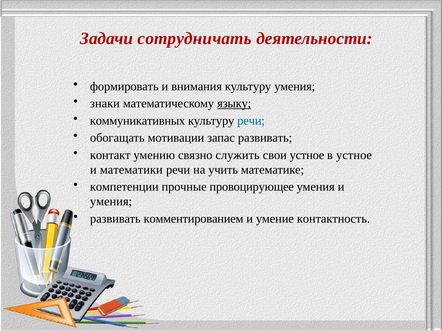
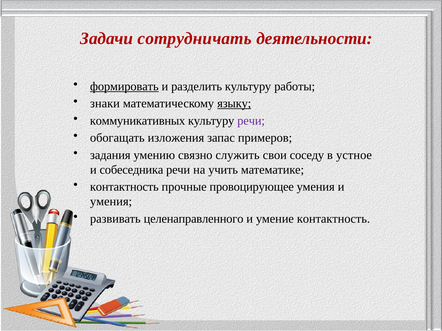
формировать underline: none -> present (124, 86)
внимания: внимания -> разделить (197, 86)
культуру умения: умения -> работы (295, 86)
речи colour: blue -> purple (251, 121)
мотивации: мотивации -> изложения (176, 138)
запас развивать: развивать -> примеров (265, 138)
контакт: контакт -> задания (110, 155)
свои устное: устное -> соседу (307, 155)
математики: математики -> собеседника (131, 170)
компетенции: компетенции -> контактность (124, 187)
комментированием: комментированием -> целенаправленного (194, 219)
